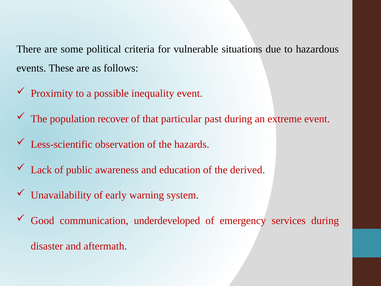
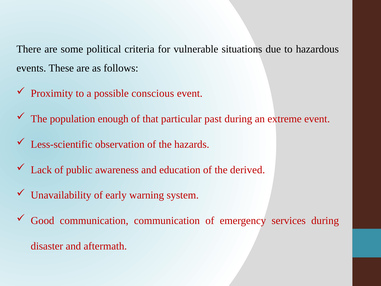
inequality: inequality -> conscious (153, 93)
recover: recover -> enough (113, 119)
communication underdeveloped: underdeveloped -> communication (167, 220)
